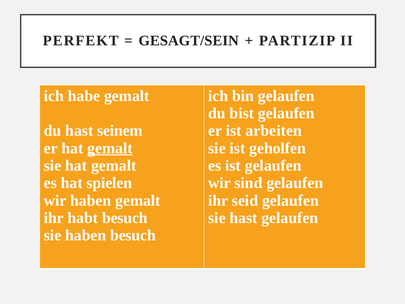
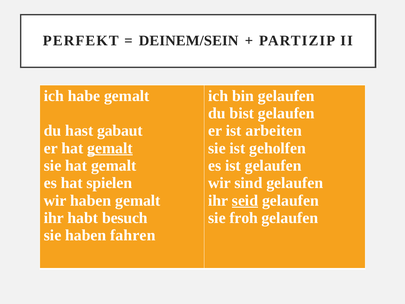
GESAGT/SEIN: GESAGT/SEIN -> DEINEM/SEIN (189, 41)
seinem: seinem -> gabaut (120, 131)
seid underline: none -> present (245, 200)
sie hast: hast -> froh (244, 218)
haben besuch: besuch -> fahren (133, 235)
